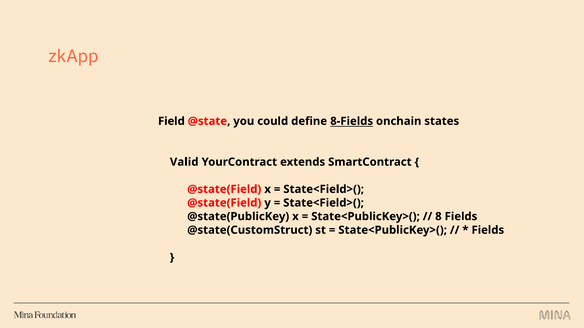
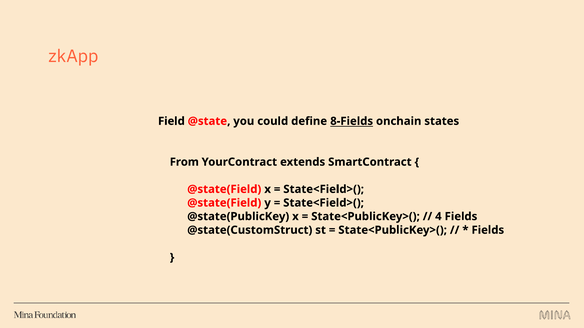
Valid: Valid -> From (184, 162)
8: 8 -> 4 (438, 217)
